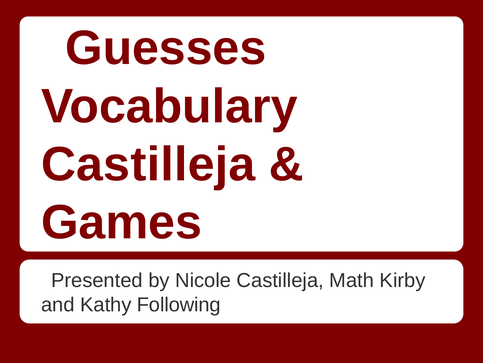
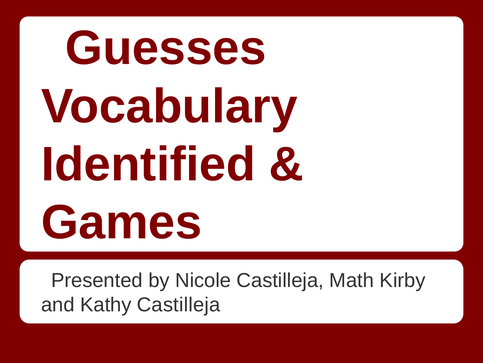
Castilleja: Castilleja -> Identified (148, 164)
Kathy Following: Following -> Castilleja (179, 304)
